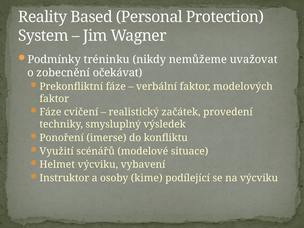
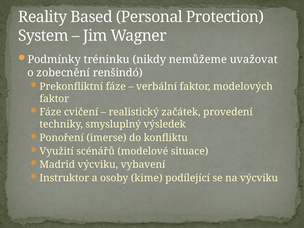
očekávat: očekávat -> renšindó (118, 73)
Helmet: Helmet -> Madrid (57, 165)
